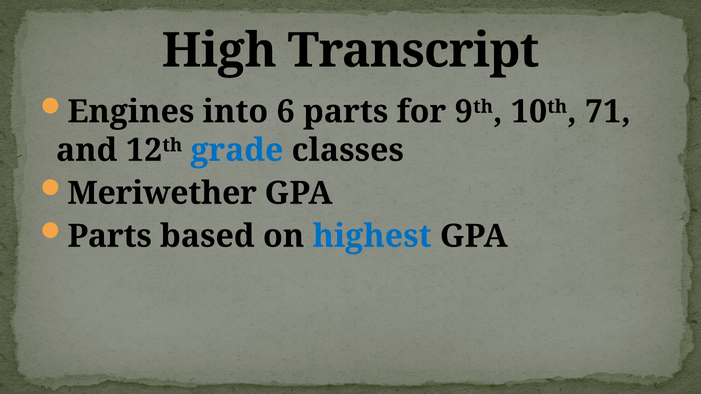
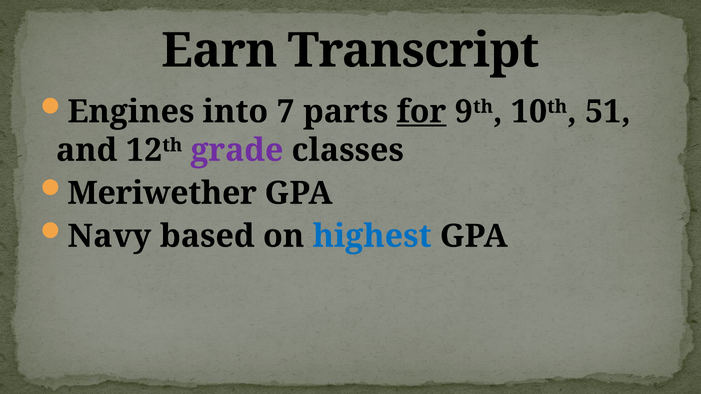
High: High -> Earn (219, 51)
6: 6 -> 7 (286, 112)
for underline: none -> present (421, 112)
71: 71 -> 51 (608, 112)
grade colour: blue -> purple (237, 150)
Parts: Parts -> Navy (109, 236)
